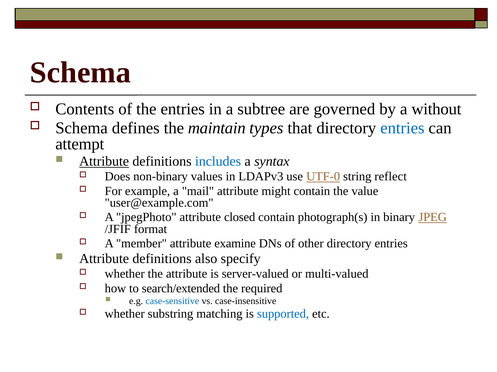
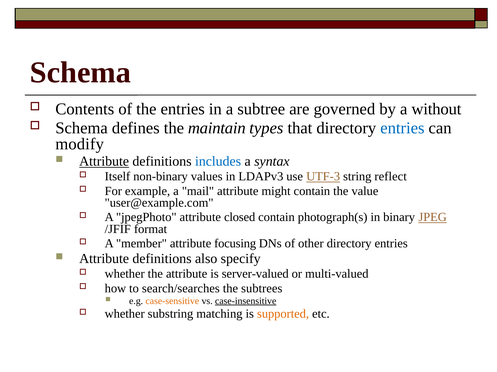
attempt: attempt -> modify (80, 144)
Does: Does -> Itself (117, 177)
UTF-0: UTF-0 -> UTF-3 (323, 177)
examine: examine -> focusing (235, 244)
search/extended: search/extended -> search/searches (181, 289)
required: required -> subtrees (262, 289)
case-sensitive colour: blue -> orange (172, 302)
case-insensitive underline: none -> present (246, 302)
supported colour: blue -> orange (283, 315)
